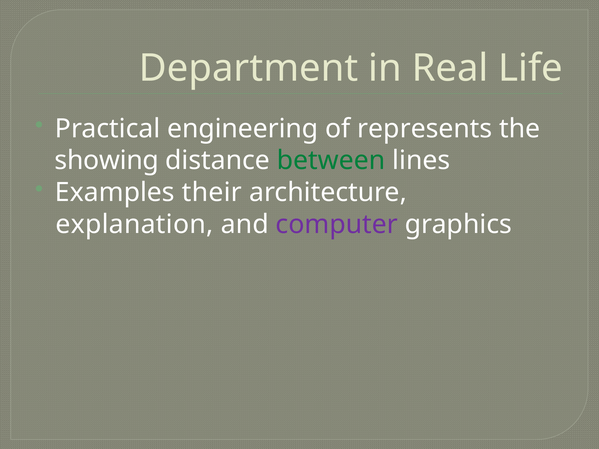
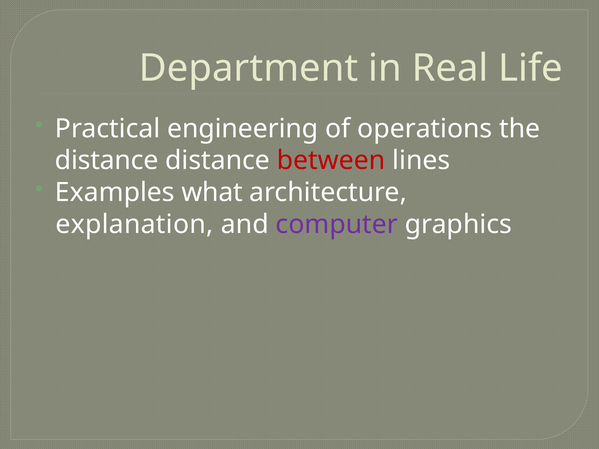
represents: represents -> operations (425, 129)
showing: showing -> distance (107, 161)
between colour: green -> red (331, 161)
their: their -> what (212, 193)
